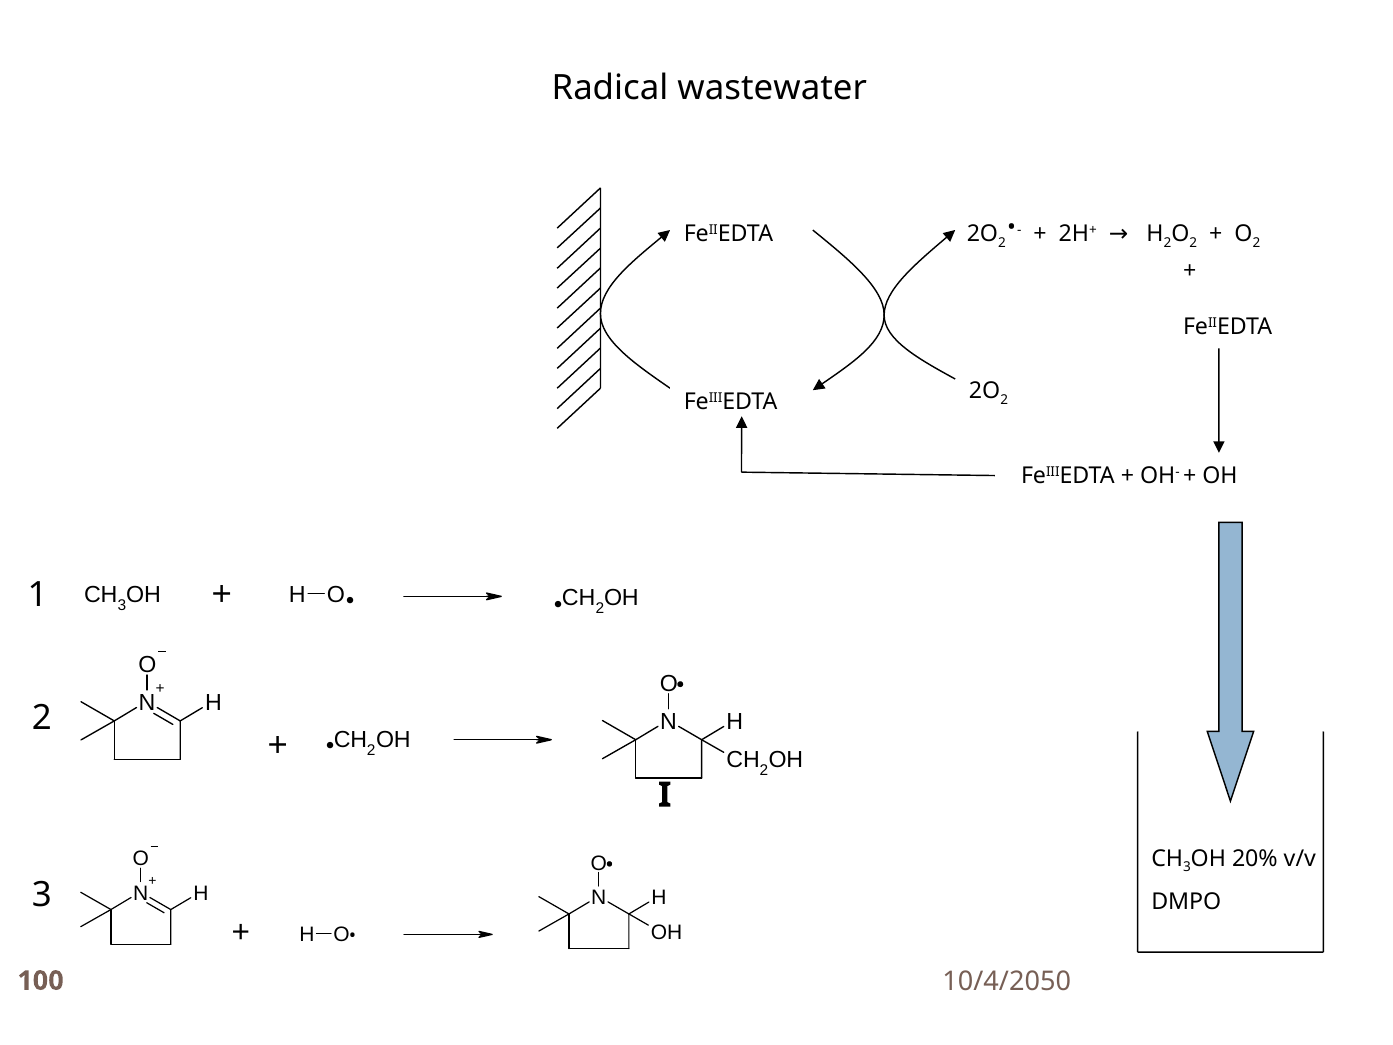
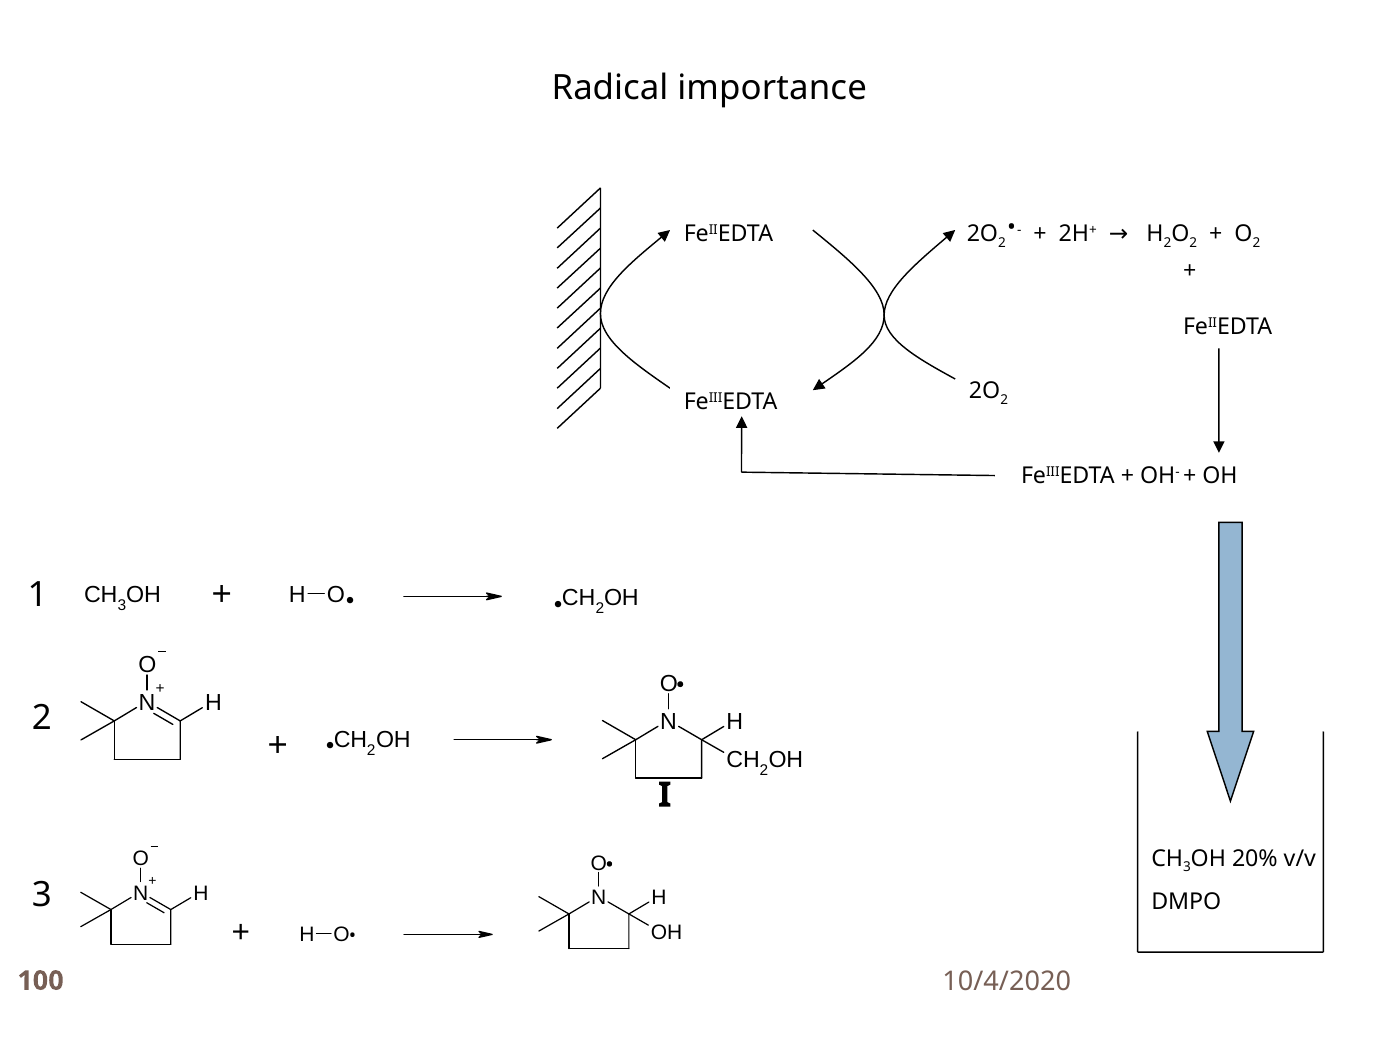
wastewater: wastewater -> importance (772, 88)
10/4/2050: 10/4/2050 -> 10/4/2020 (1007, 982)
